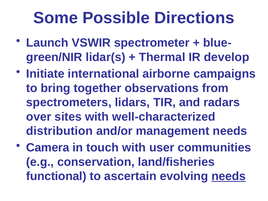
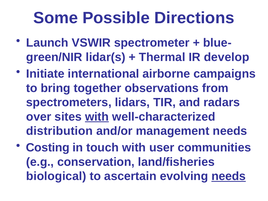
with underline: none -> present (97, 117)
Camera: Camera -> Costing (48, 148)
functional: functional -> biological (56, 176)
